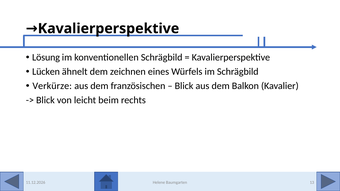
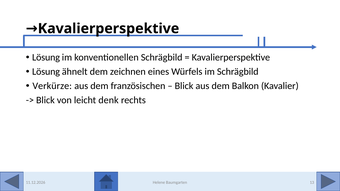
Lücken: Lücken -> Lösung (46, 72)
beim: beim -> denk (109, 100)
